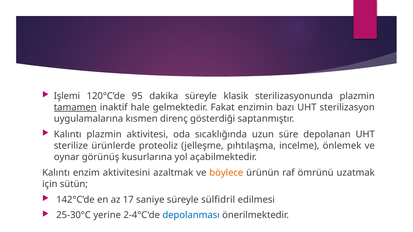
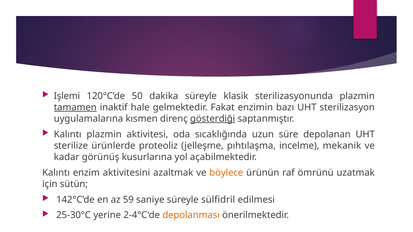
95: 95 -> 50 (137, 96)
gösterdiği underline: none -> present (213, 119)
önlemek: önlemek -> mekanik (342, 146)
oynar: oynar -> kadar (67, 157)
17: 17 -> 59 (128, 200)
depolanması colour: blue -> orange (191, 215)
